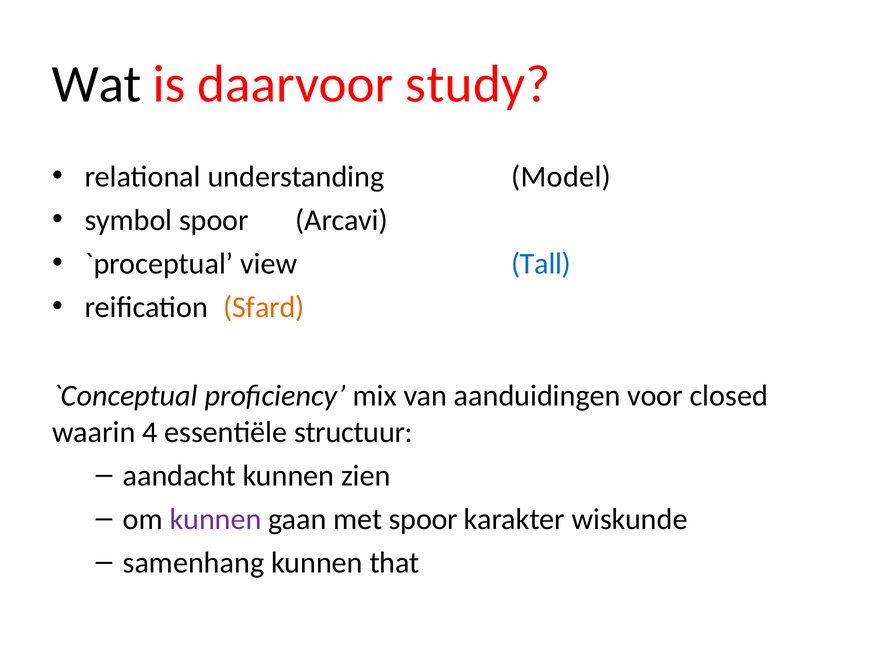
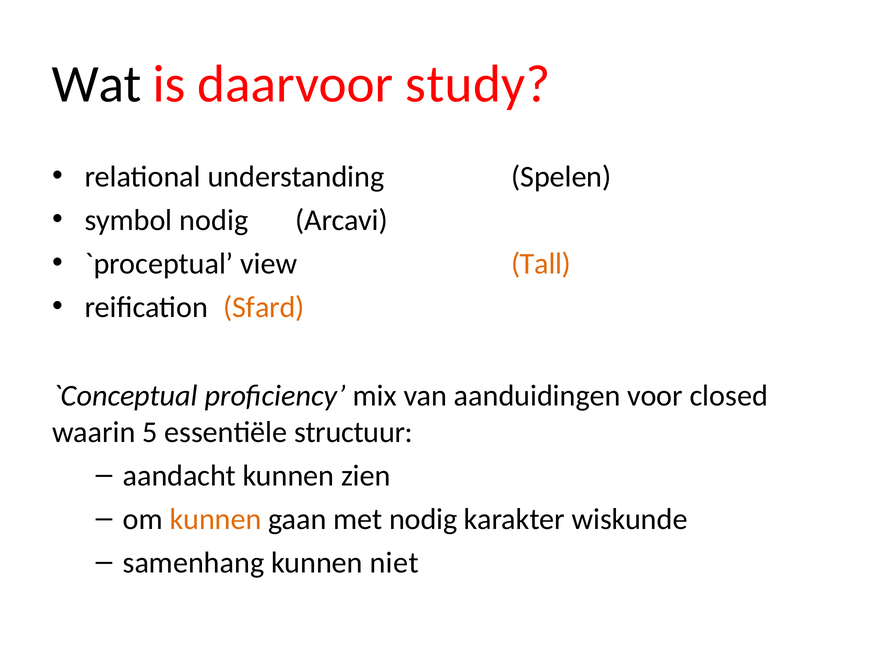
Model: Model -> Spelen (561, 177)
symbol spoor: spoor -> nodig (214, 220)
Tall colour: blue -> orange (541, 264)
4: 4 -> 5 (150, 432)
kunnen colour: purple -> orange (216, 519)
met spoor: spoor -> nodig (423, 519)
that: that -> niet (394, 563)
